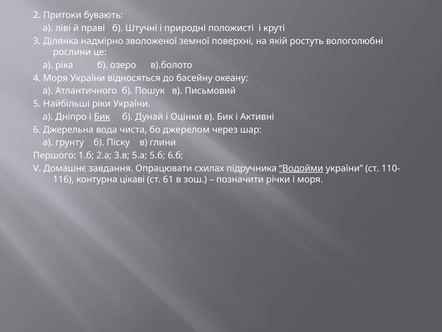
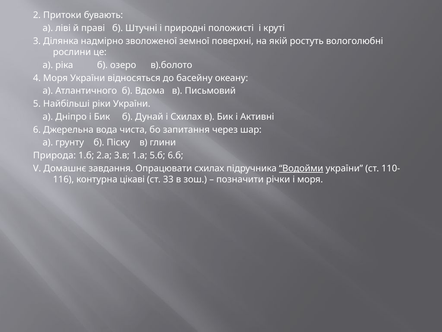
Пошук: Пошук -> Вдома (150, 91)
Бик underline: present -> none (102, 117)
і Оцінки: Оцінки -> Схилах (186, 117)
джерелом: джерелом -> запитання (186, 129)
Першого: Першого -> Природа (55, 155)
5.а: 5.а -> 1.а (140, 155)
61: 61 -> 33 (168, 179)
